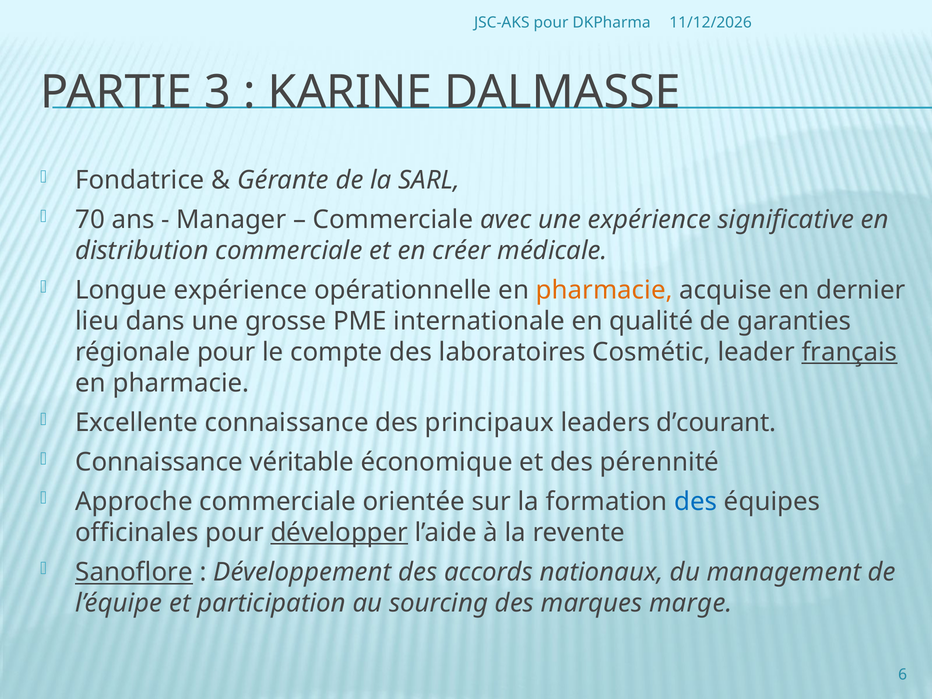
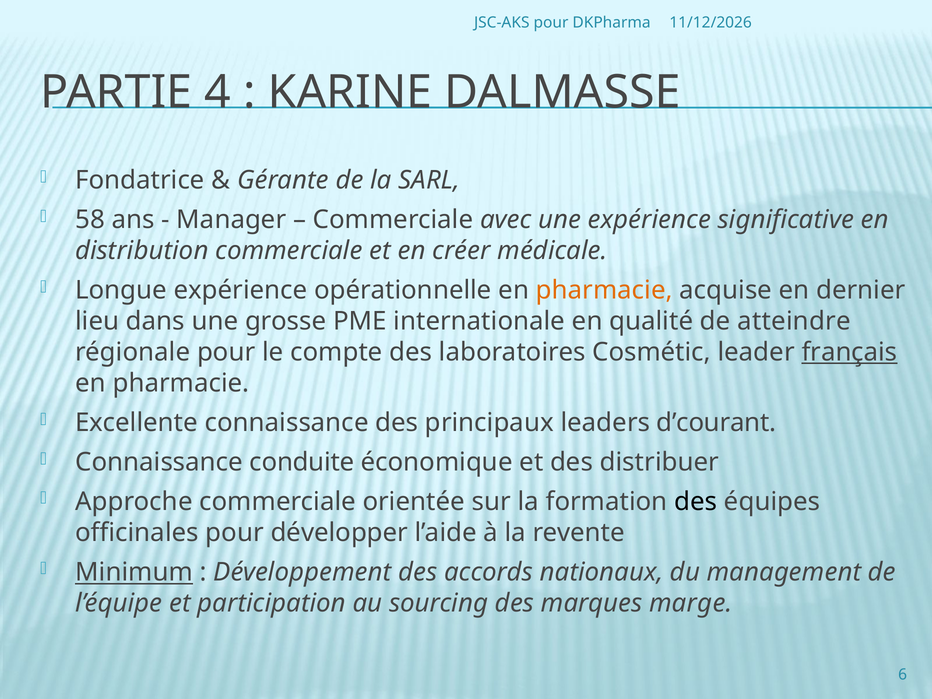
3: 3 -> 4 (218, 93)
70: 70 -> 58 (90, 220)
garanties: garanties -> atteindre (794, 321)
véritable: véritable -> conduite (302, 462)
pérennité: pérennité -> distribuer (659, 462)
des colour: blue -> black (696, 502)
développer underline: present -> none (339, 533)
Sanoflore: Sanoflore -> Minimum (134, 572)
